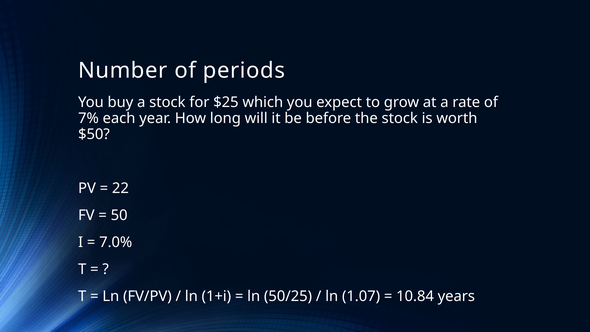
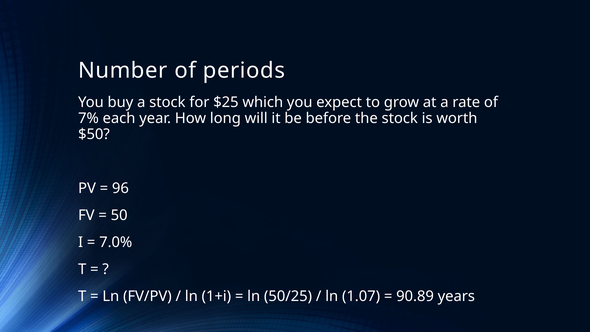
22: 22 -> 96 (120, 188)
10.84: 10.84 -> 90.89 (415, 296)
